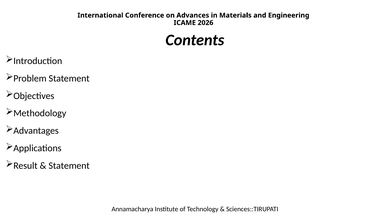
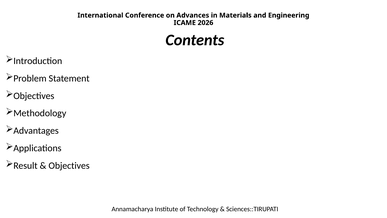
Statement: Statement -> Objectives (69, 165)
